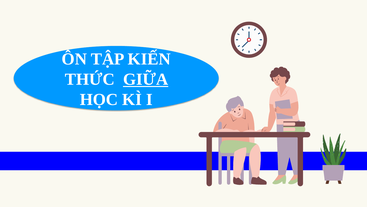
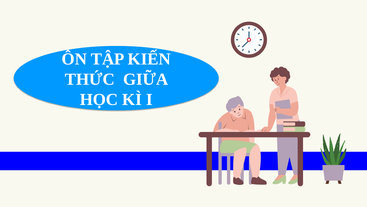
GIỮA underline: present -> none (146, 79)
